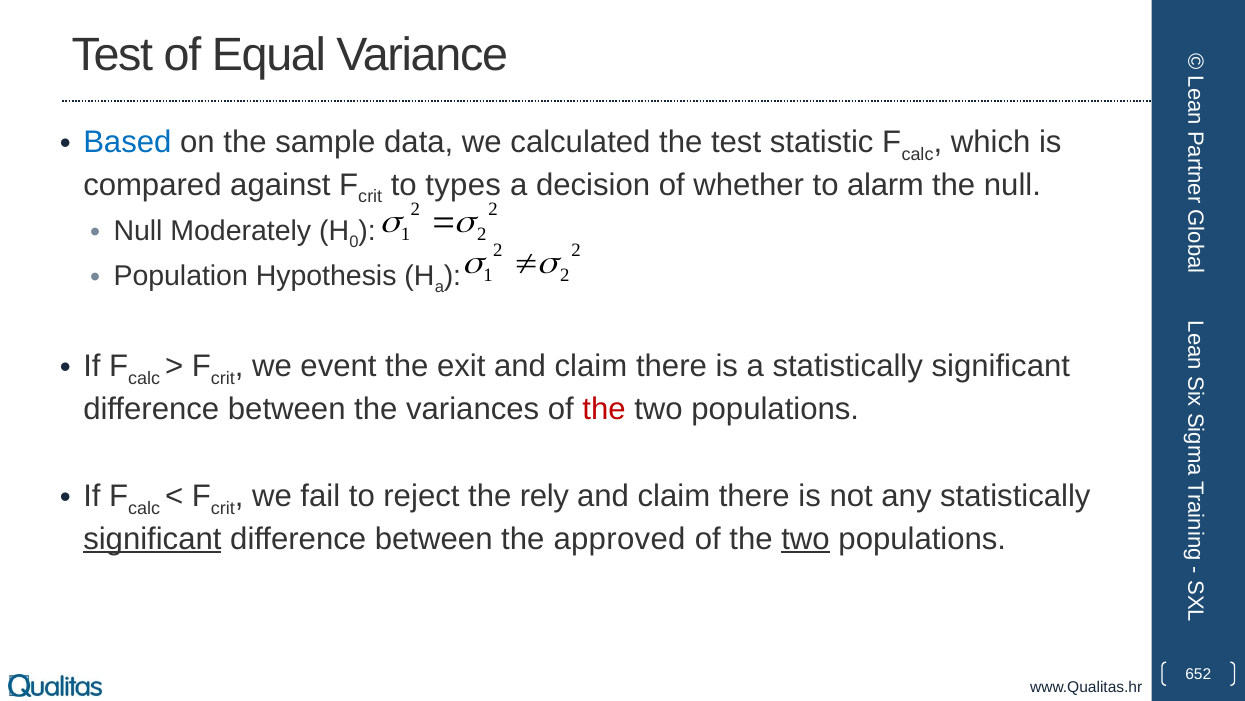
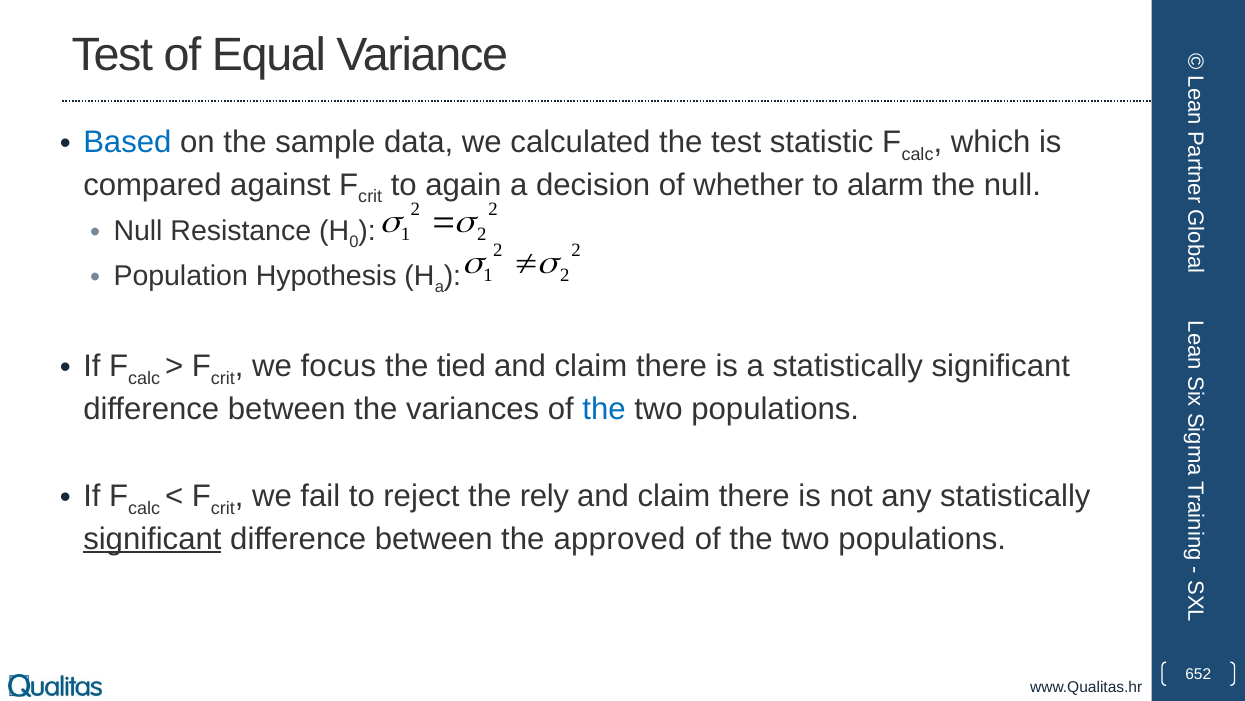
types: types -> again (463, 185)
Moderately: Moderately -> Resistance (241, 231)
event: event -> focus (338, 366)
exit: exit -> tied (461, 366)
the colour: red -> blue (604, 409)
two underline: present -> none (805, 538)
